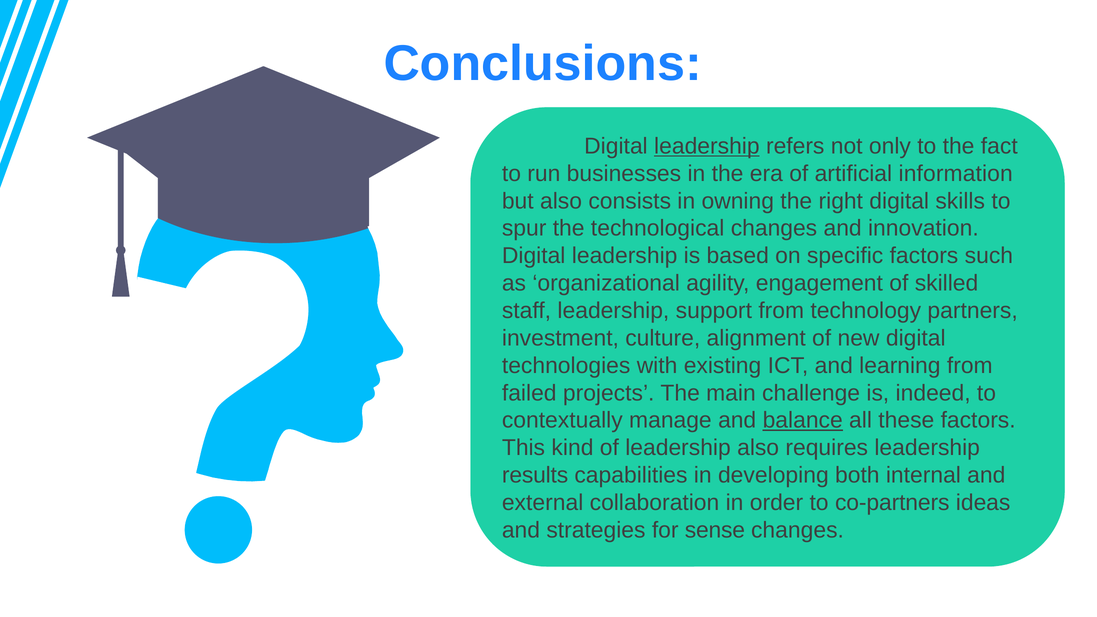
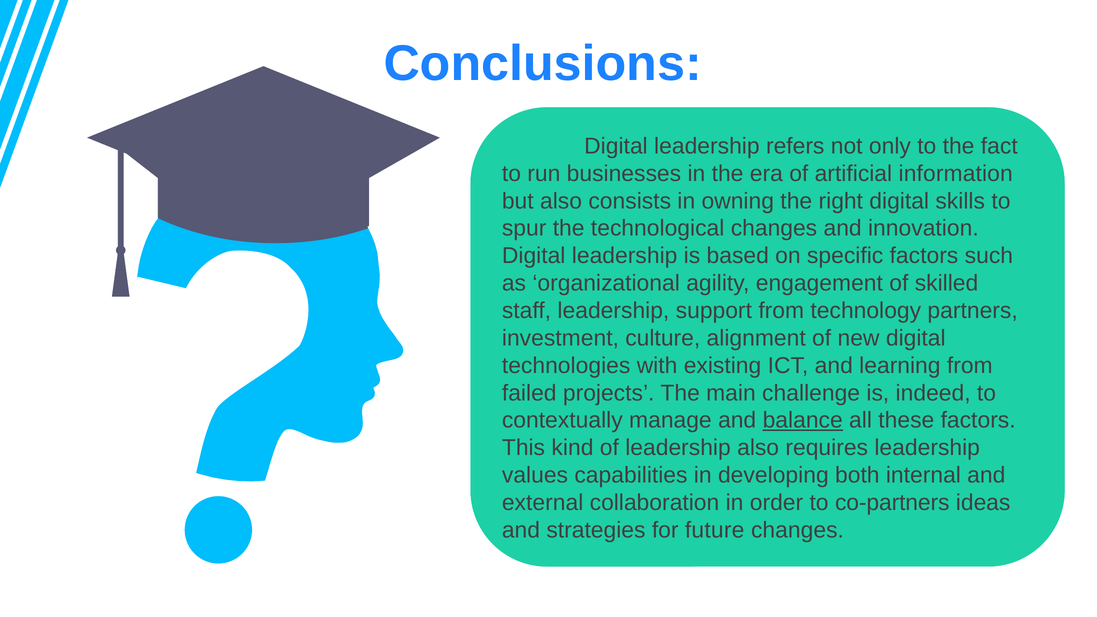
leadership underline: present -> none (707, 146)
results: results -> values (535, 475)
sense: sense -> future (715, 530)
